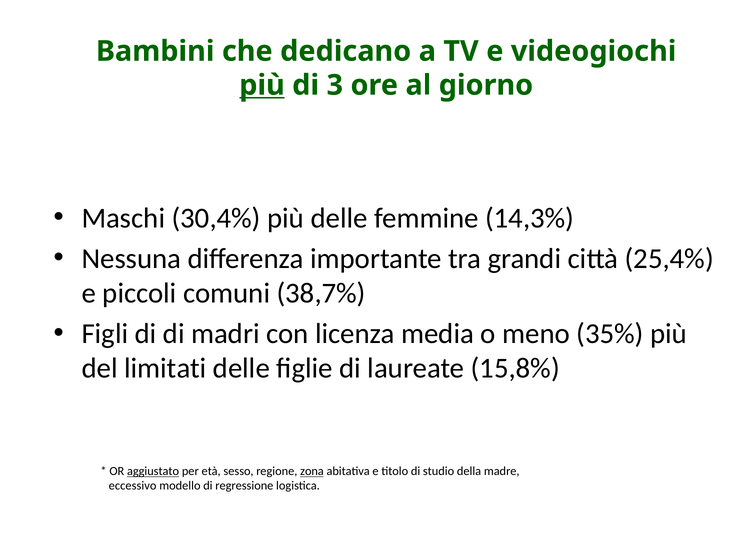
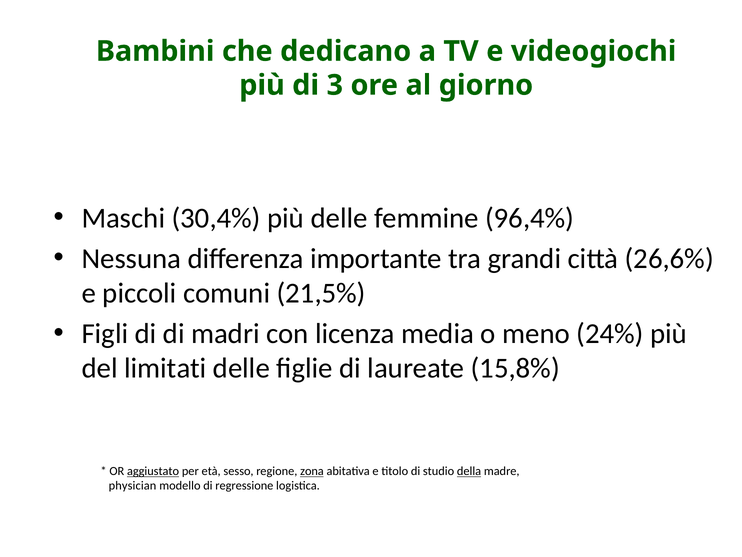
più underline: present -> none (262, 85)
14,3%: 14,3% -> 96,4% (530, 218)
25,4%: 25,4% -> 26,6% (669, 258)
38,7%: 38,7% -> 21,5% (321, 293)
35%: 35% -> 24% (610, 333)
della underline: none -> present (469, 471)
eccessivo: eccessivo -> physician (133, 485)
